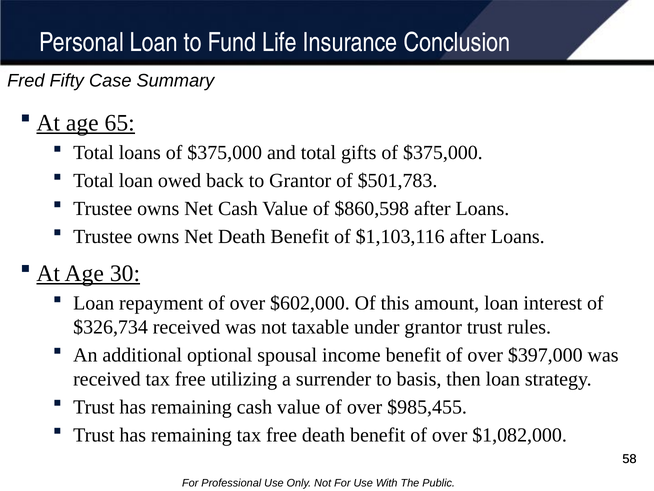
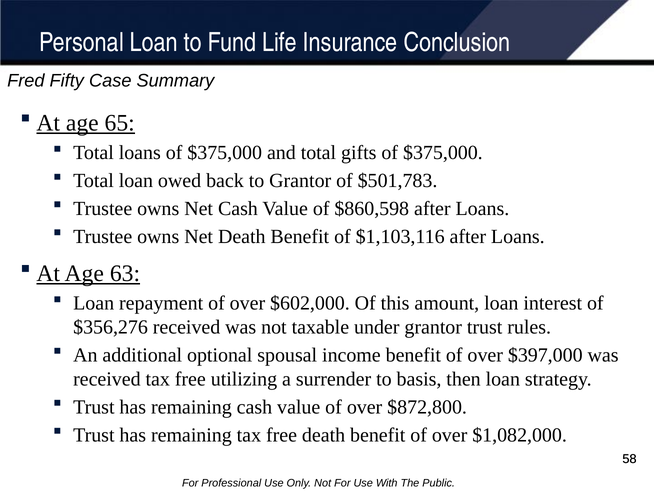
30: 30 -> 63 (125, 273)
$326,734: $326,734 -> $356,276 (111, 327)
$985,455: $985,455 -> $872,800 (427, 407)
